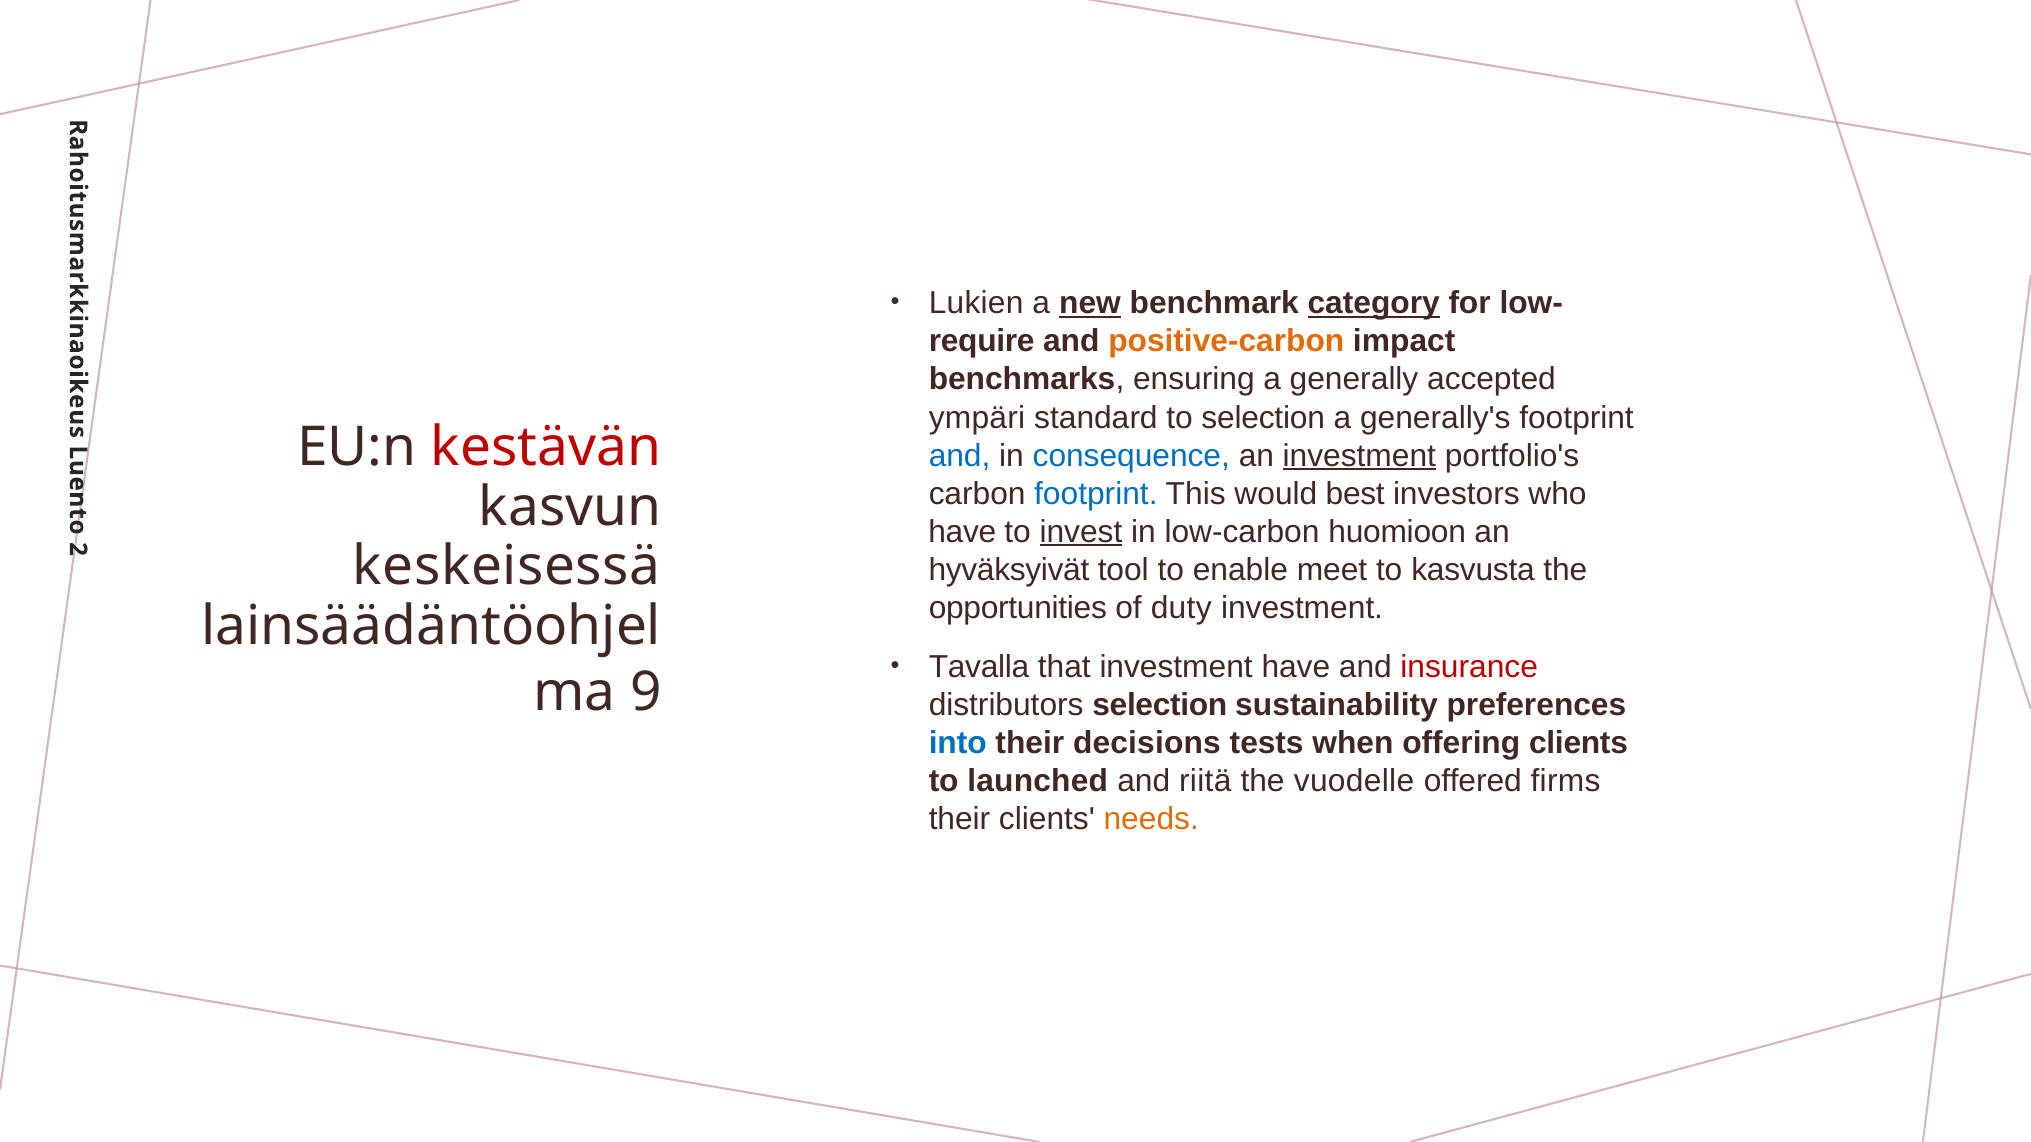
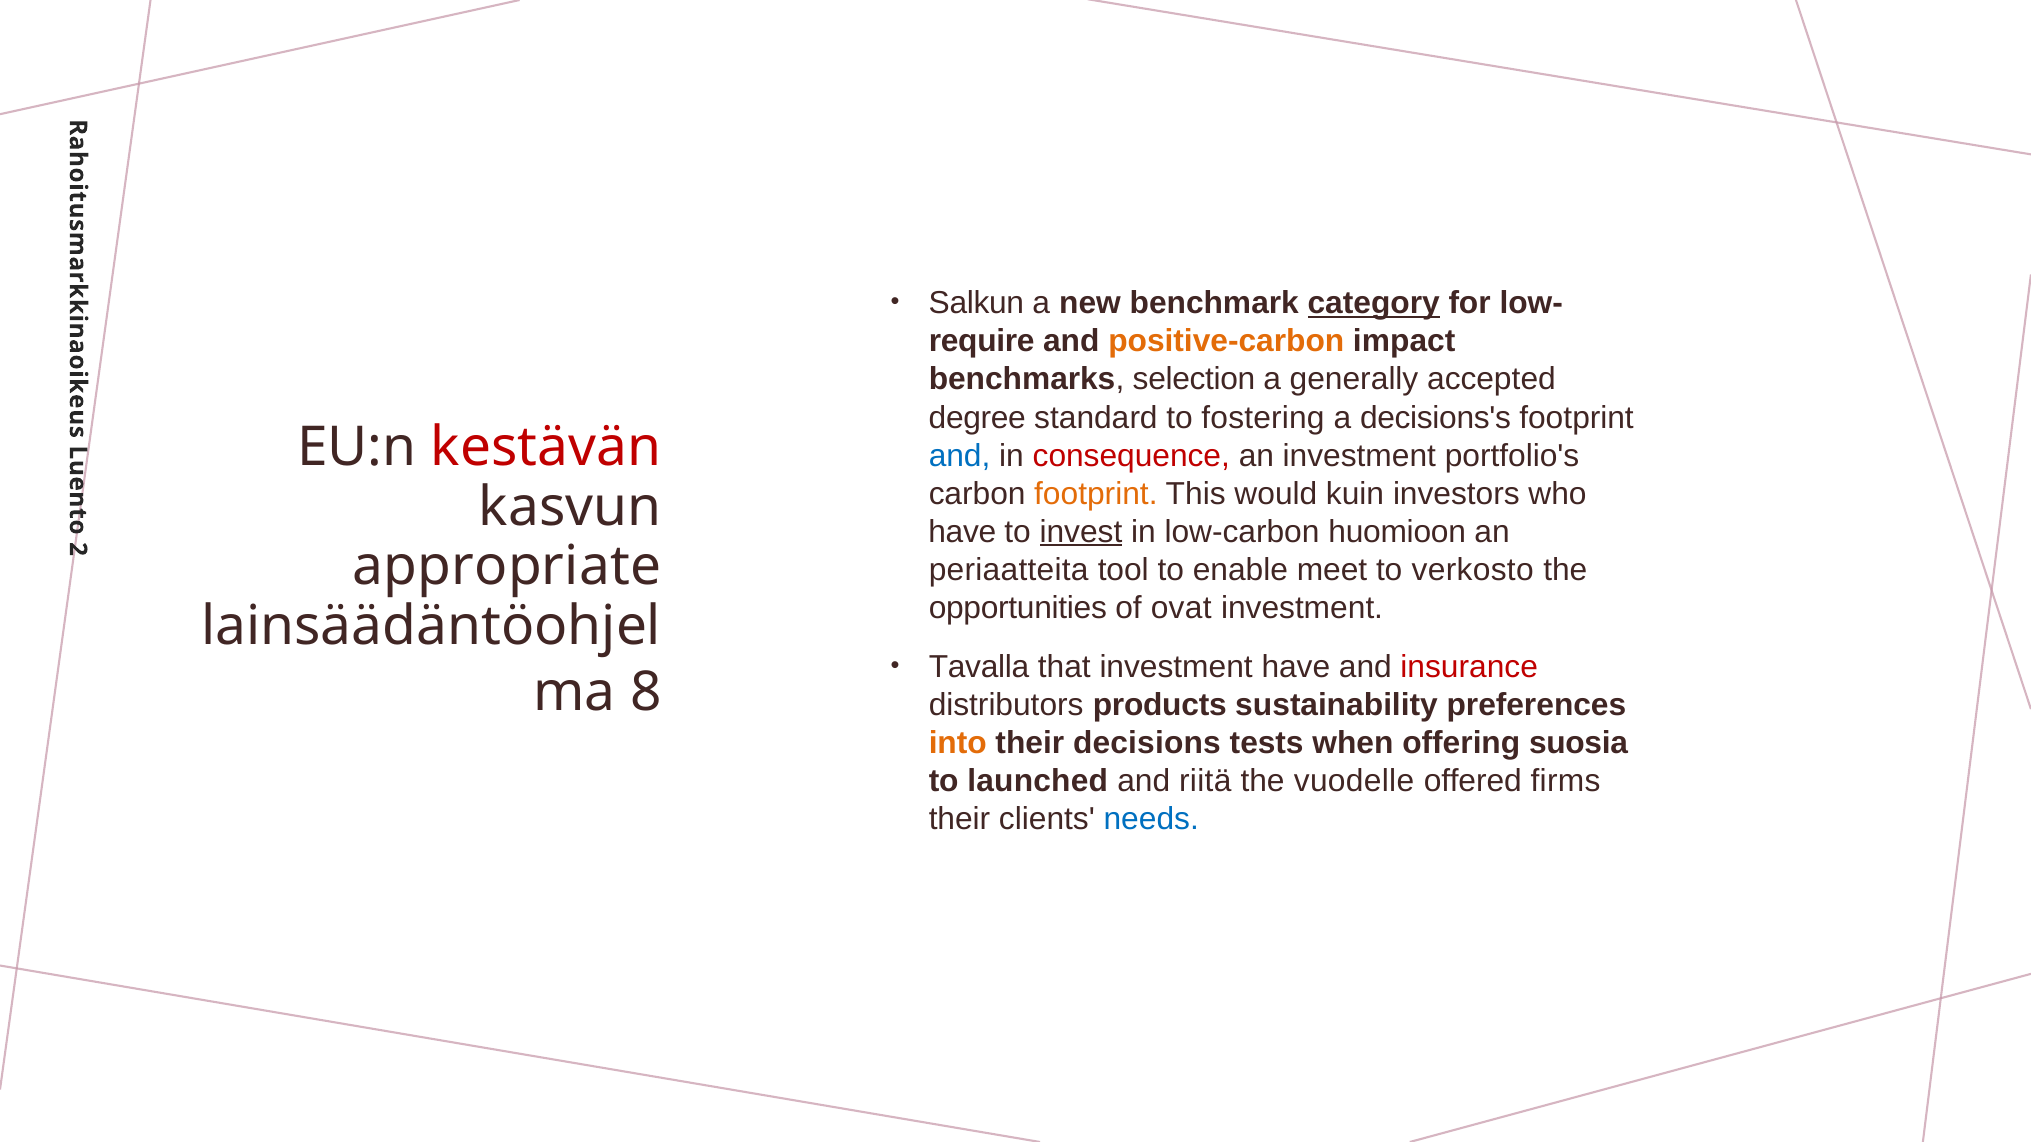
Lukien: Lukien -> Salkun (976, 303)
new underline: present -> none (1090, 303)
ensuring: ensuring -> selection (1194, 380)
ympäri: ympäri -> degree (977, 418)
to selection: selection -> fostering (1263, 418)
generally's: generally's -> decisions's (1436, 418)
consequence colour: blue -> red (1131, 456)
investment underline: present -> none (1359, 456)
footprint colour: blue -> orange (1096, 494)
best: best -> kuin (1355, 494)
keskeisessä: keskeisessä -> appropriate (507, 567)
hyväksyivät: hyväksyivät -> periaatteita (1009, 570)
kasvusta: kasvusta -> verkosto (1473, 570)
duty: duty -> ovat (1181, 608)
9: 9 -> 8 (646, 692)
distributors selection: selection -> products (1160, 705)
into colour: blue -> orange (958, 744)
offering clients: clients -> suosia (1579, 744)
needs colour: orange -> blue (1151, 820)
